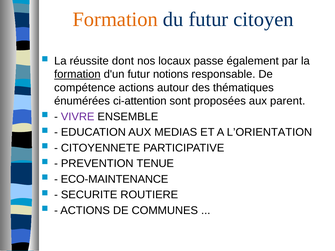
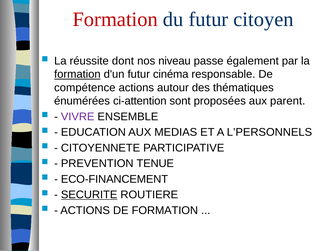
Formation colour: orange -> red (115, 19)
locaux: locaux -> niveau (175, 61)
notions: notions -> cinéma (171, 74)
L’ORIENTATION: L’ORIENTATION -> L’PERSONNELS (269, 132)
ECO-MAINTENANCE: ECO-MAINTENANCE -> ECO-FINANCEMENT (115, 179)
SECURITE underline: none -> present (89, 195)
DE COMMUNES: COMMUNES -> FORMATION (165, 211)
